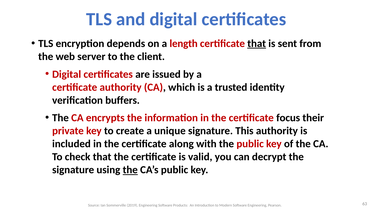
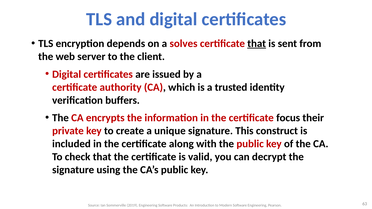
length: length -> solves (184, 44)
This authority: authority -> construct (277, 131)
the underline: present -> none (130, 170)
